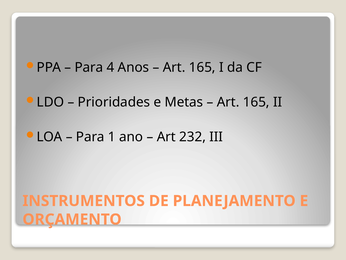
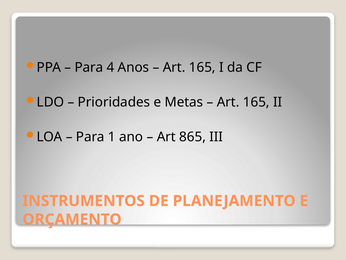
232: 232 -> 865 (193, 137)
